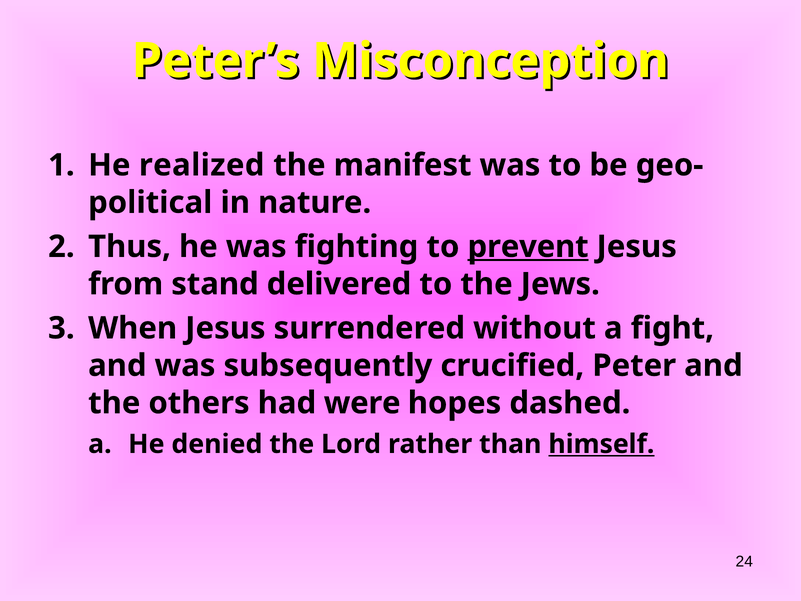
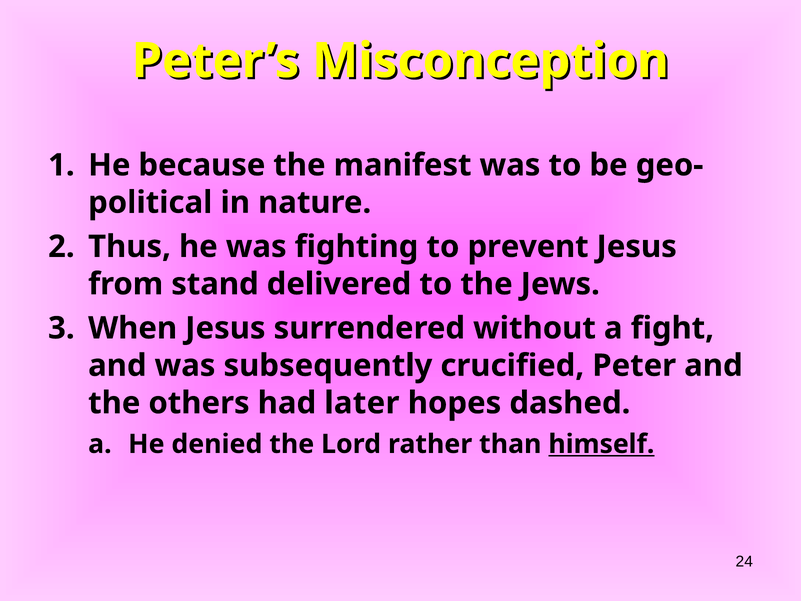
realized: realized -> because (202, 165)
prevent underline: present -> none (528, 247)
were: were -> later (362, 403)
